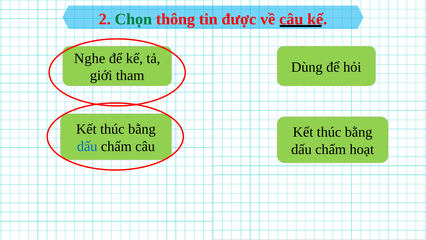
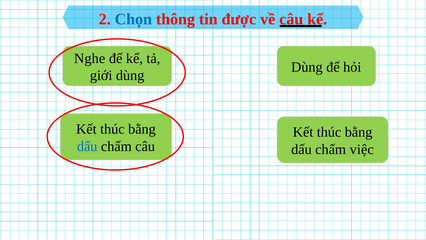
Chọn colour: green -> blue (133, 19)
giới tham: tham -> dùng (130, 75)
hoạt: hoạt -> việc (362, 149)
